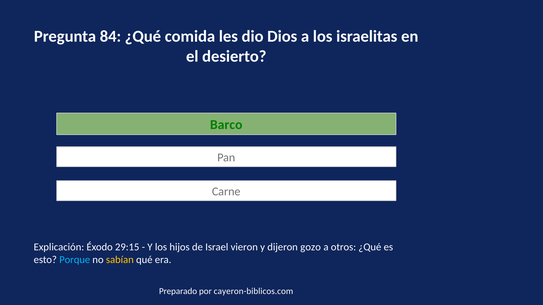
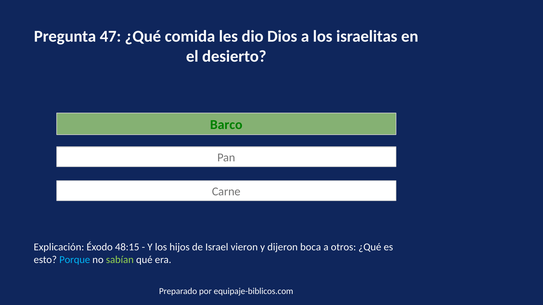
84: 84 -> 47 (110, 36)
29:15: 29:15 -> 48:15 (127, 247)
gozo: gozo -> boca (311, 247)
sabían colour: yellow -> light green (120, 260)
cayeron-biblicos.com: cayeron-biblicos.com -> equipaje-biblicos.com (254, 292)
